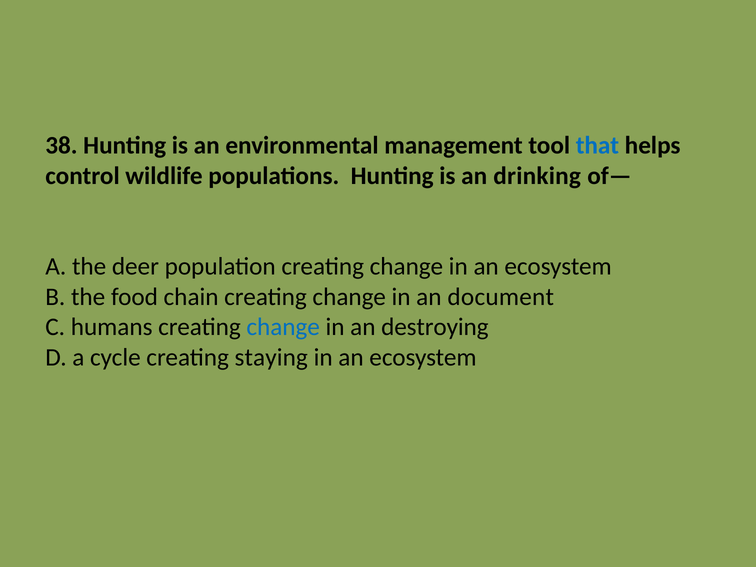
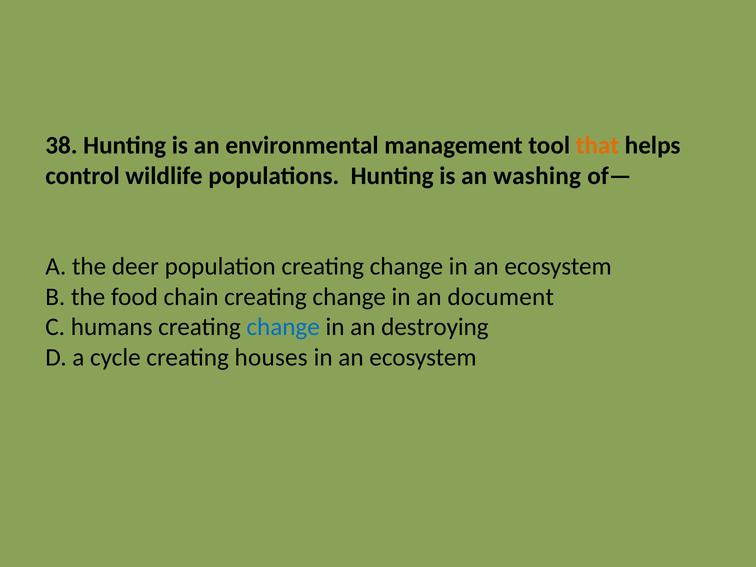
that colour: blue -> orange (597, 146)
drinking: drinking -> washing (537, 176)
staying: staying -> houses (271, 357)
